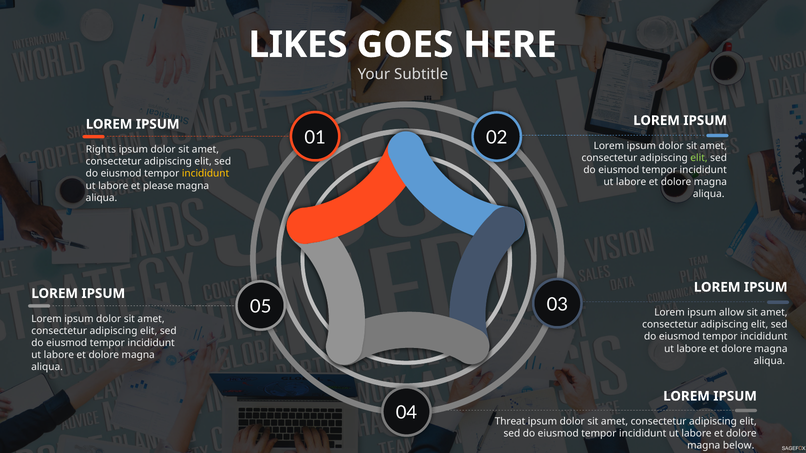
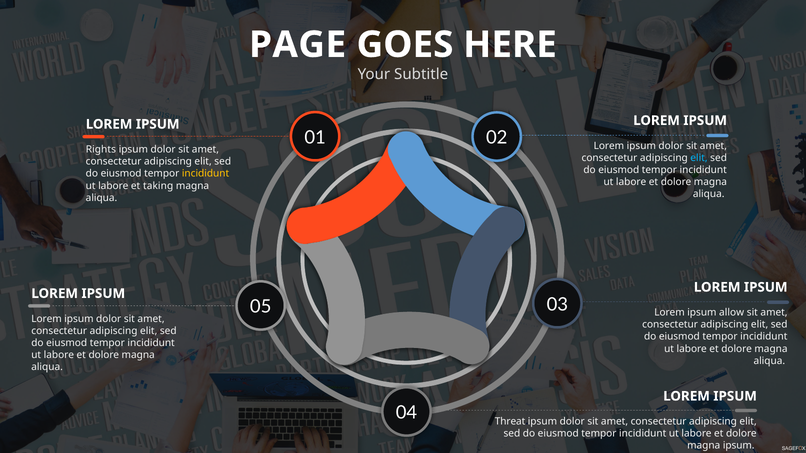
LIKES: LIKES -> PAGE (298, 45)
elit colour: light green -> light blue (699, 158)
please: please -> taking (158, 186)
magna below: below -> ipsum (739, 446)
